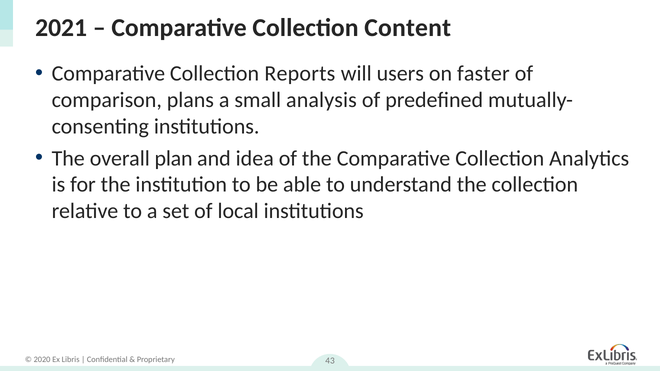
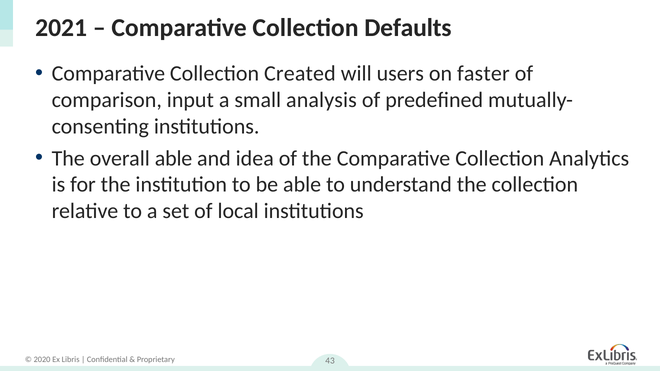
Content: Content -> Defaults (408, 28)
Reports: Reports -> Created (300, 74)
plans: plans -> input (190, 100)
overall plan: plan -> able (174, 158)
